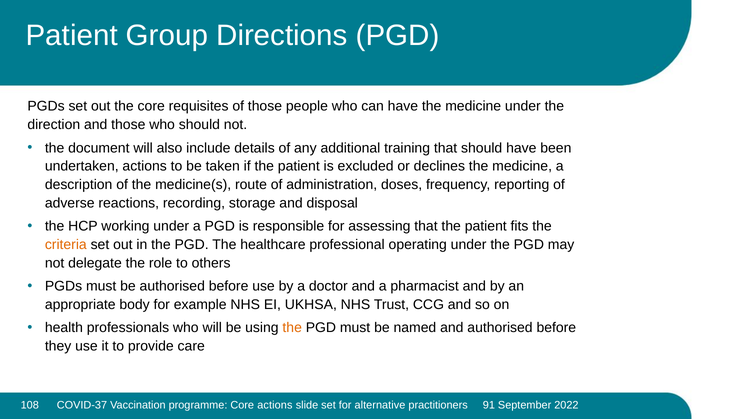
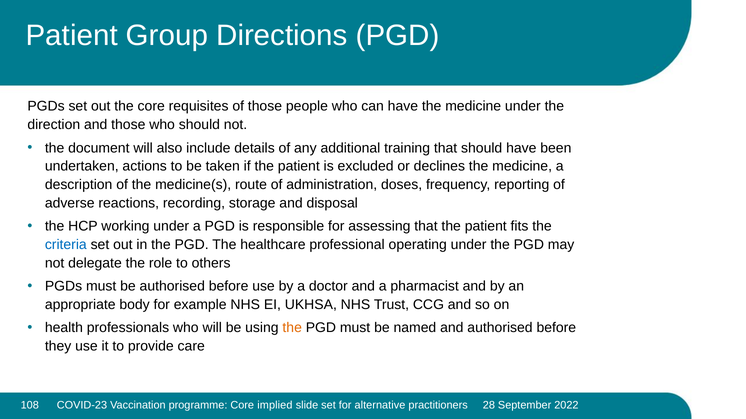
criteria colour: orange -> blue (66, 245)
COVID-37: COVID-37 -> COVID-23 (82, 406)
Core actions: actions -> implied (275, 406)
91: 91 -> 28 (489, 406)
